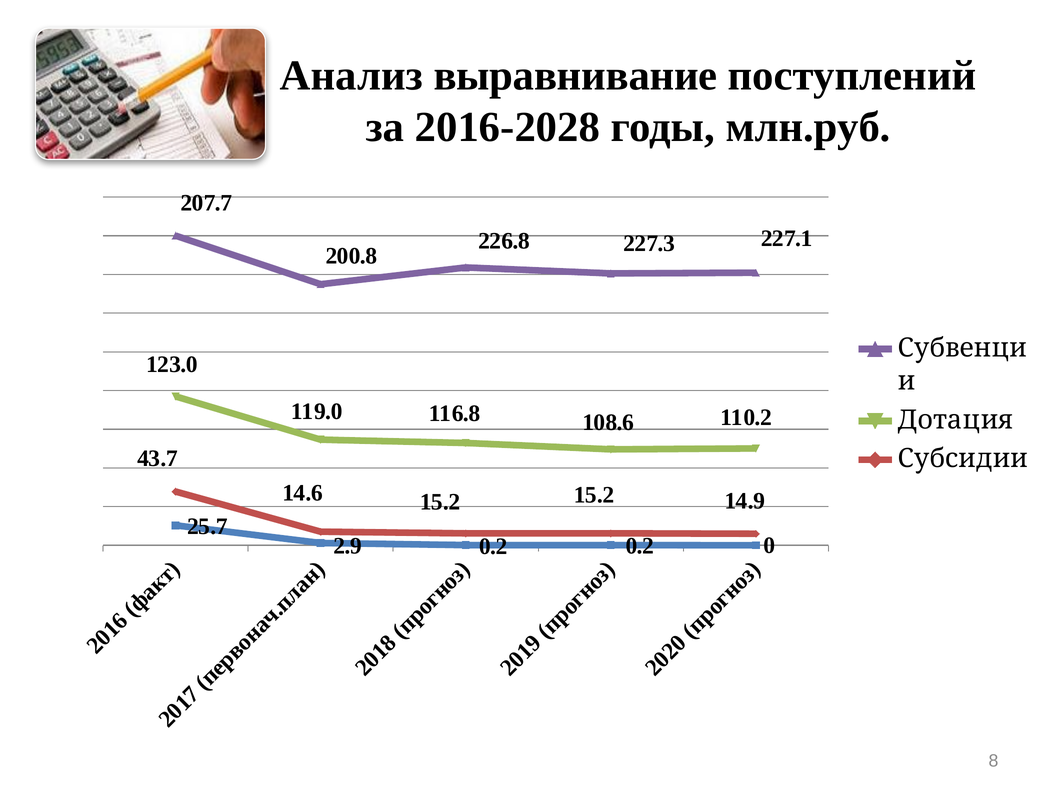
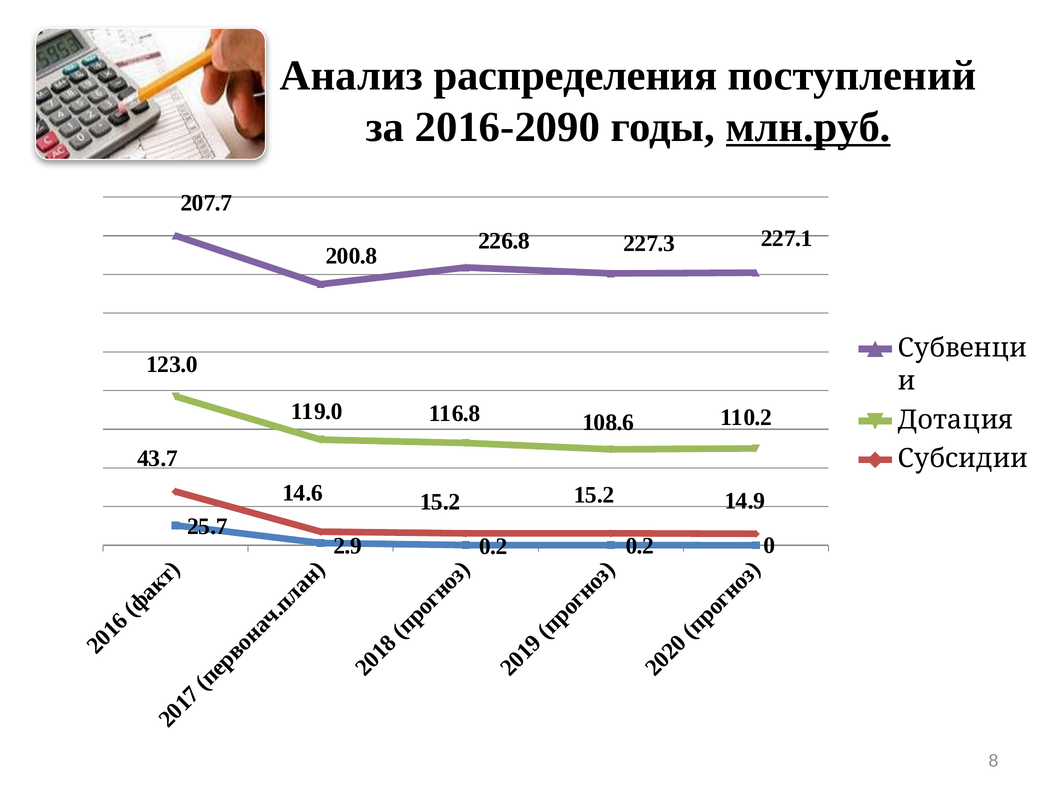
выравнивание: выравнивание -> распределения (575, 76)
2016-2028: 2016-2028 -> 2016-2090 (507, 127)
млн.руб underline: none -> present (808, 127)
